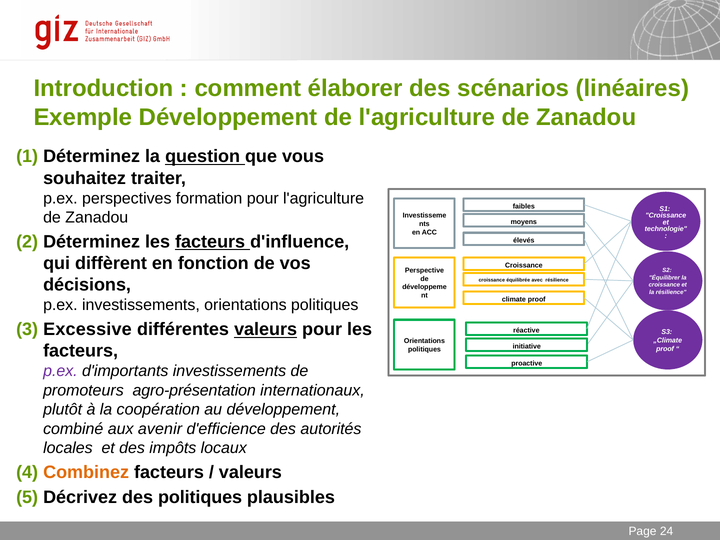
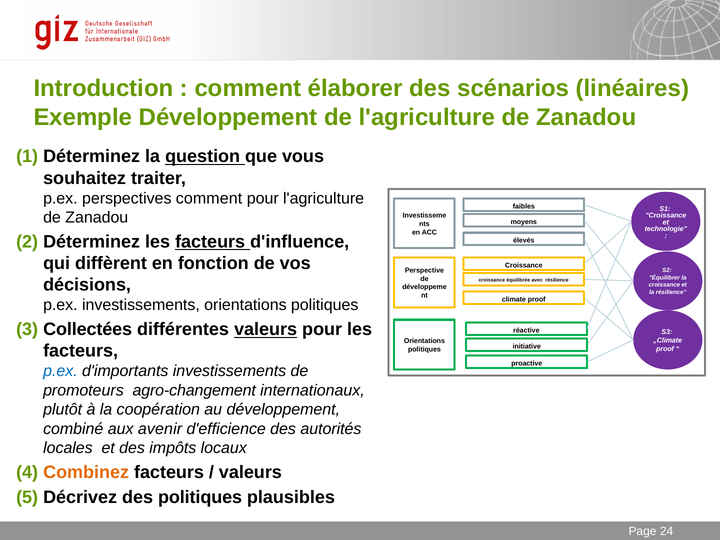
perspectives formation: formation -> comment (209, 198)
Excessive: Excessive -> Collectées (88, 329)
p.ex colour: purple -> blue (60, 371)
agro-présentation: agro-présentation -> agro-changement (194, 390)
